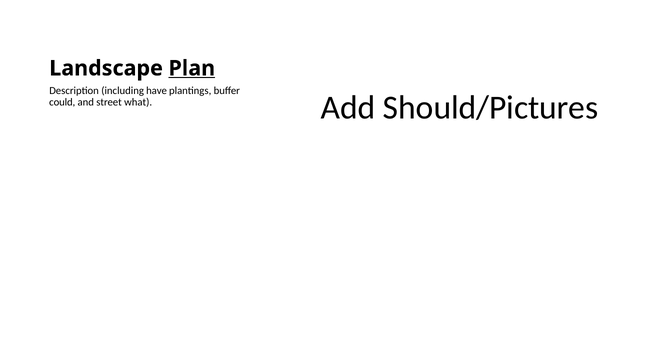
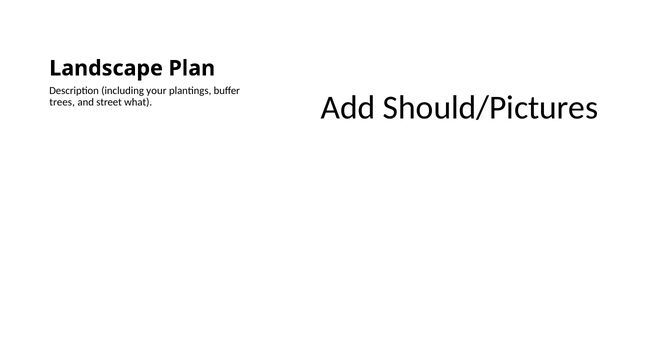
Plan underline: present -> none (192, 68)
have: have -> your (156, 91)
could: could -> trees (62, 102)
